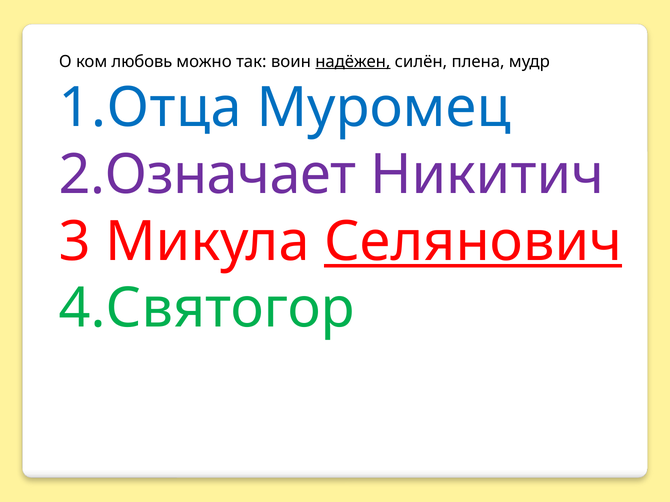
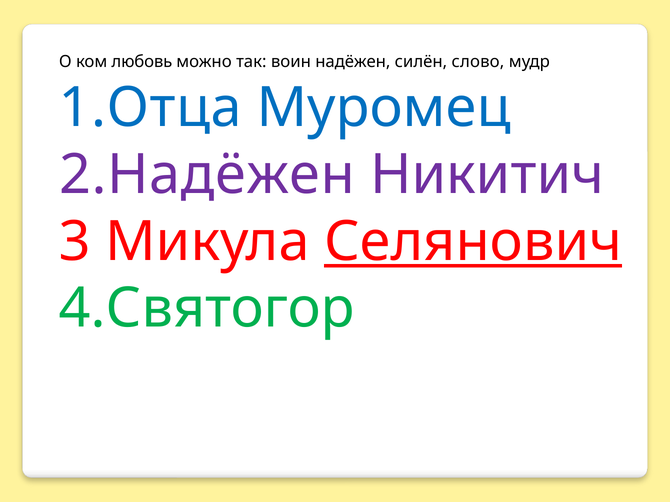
надёжен underline: present -> none (353, 62)
плена: плена -> слово (478, 62)
2.Означает: 2.Означает -> 2.Надёжен (207, 175)
